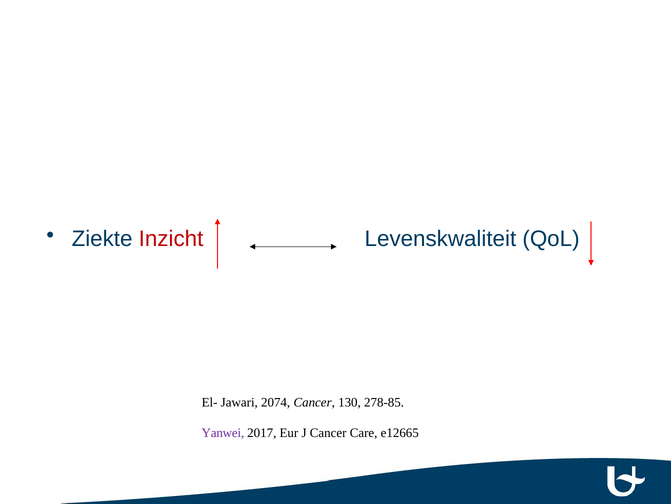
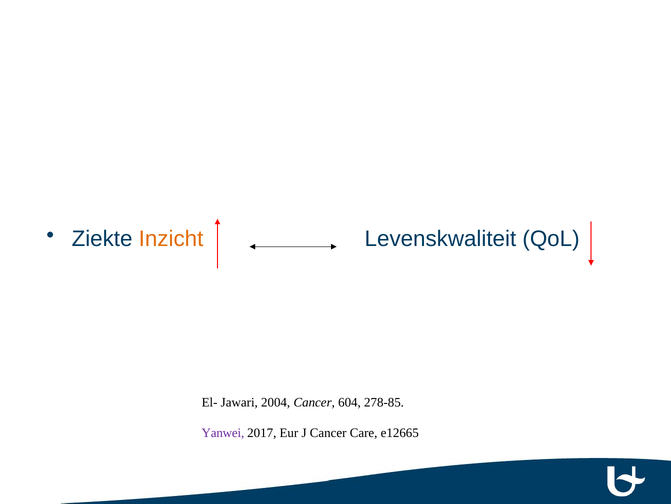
Inzicht colour: red -> orange (171, 239)
2074: 2074 -> 2004 (276, 402)
130: 130 -> 604 (349, 402)
